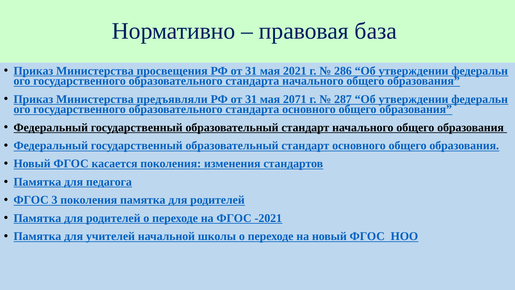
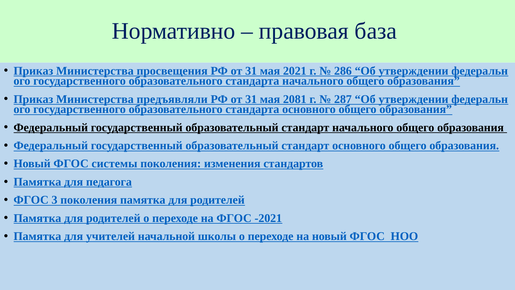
2071: 2071 -> 2081 (295, 99)
касается: касается -> системы (114, 164)
